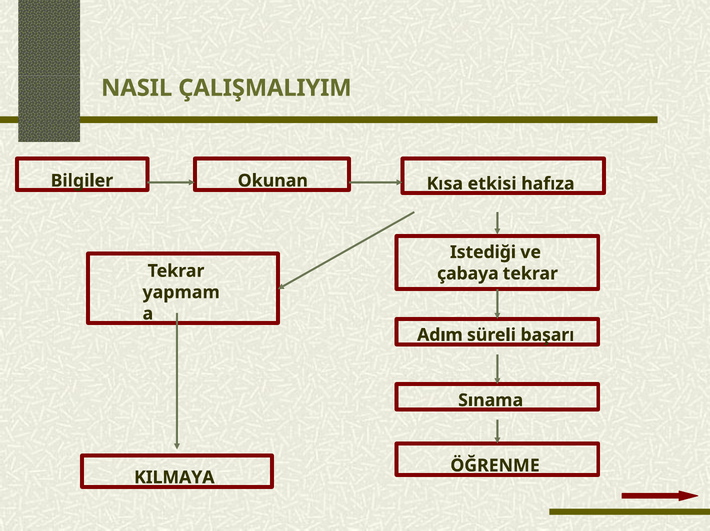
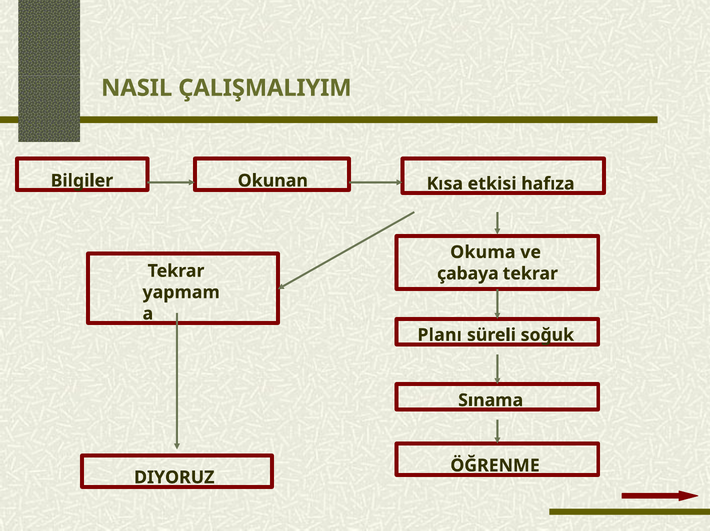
Istediği: Istediği -> Okuma (483, 252)
Adım: Adım -> Planı (440, 335)
başarı: başarı -> soğuk (547, 335)
KILMAYA: KILMAYA -> DIYORUZ (174, 477)
